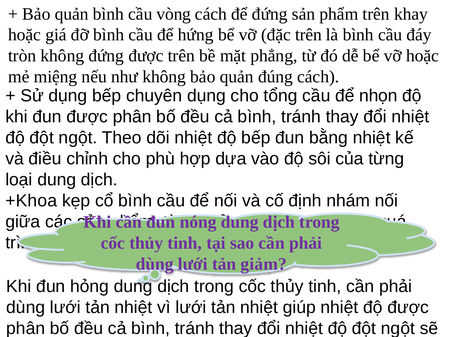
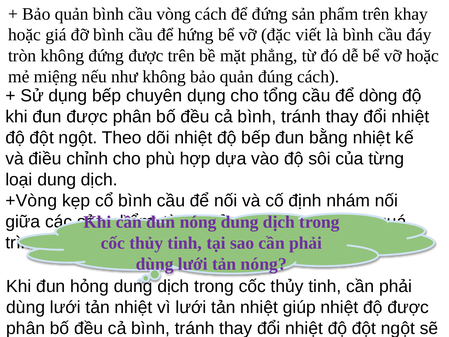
đặc trên: trên -> viết (308, 35)
nhọn: nhọn -> dòng (378, 96)
+Khoa: +Khoa -> +Vòng (31, 201)
tản giảm: giảm -> nóng (264, 264)
